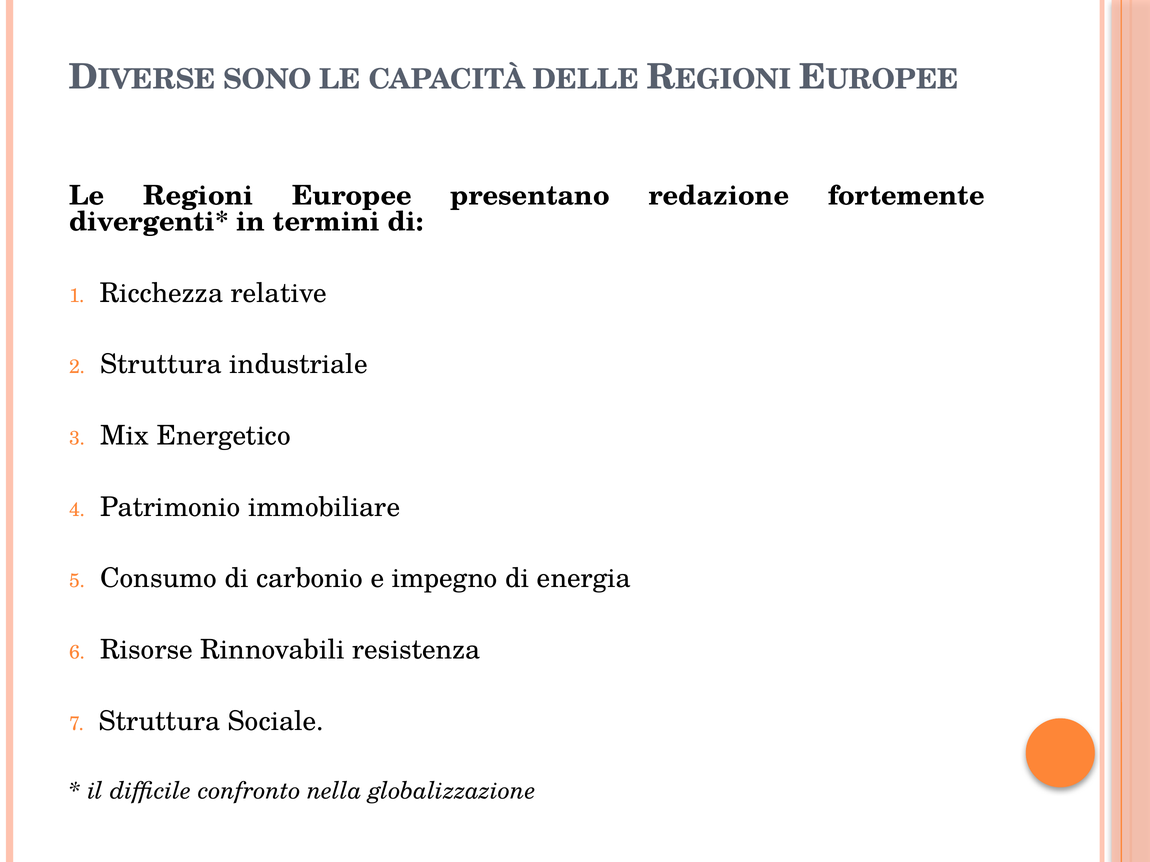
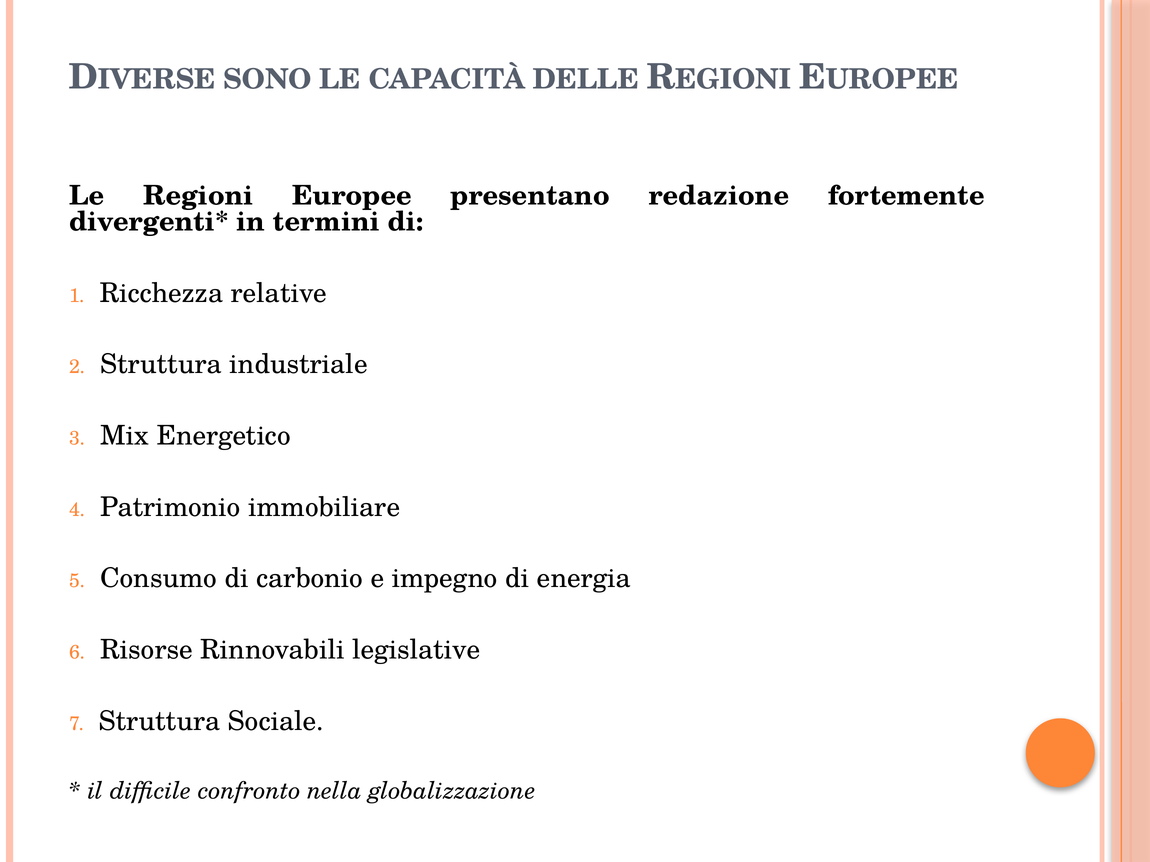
resistenza: resistenza -> legislative (416, 650)
